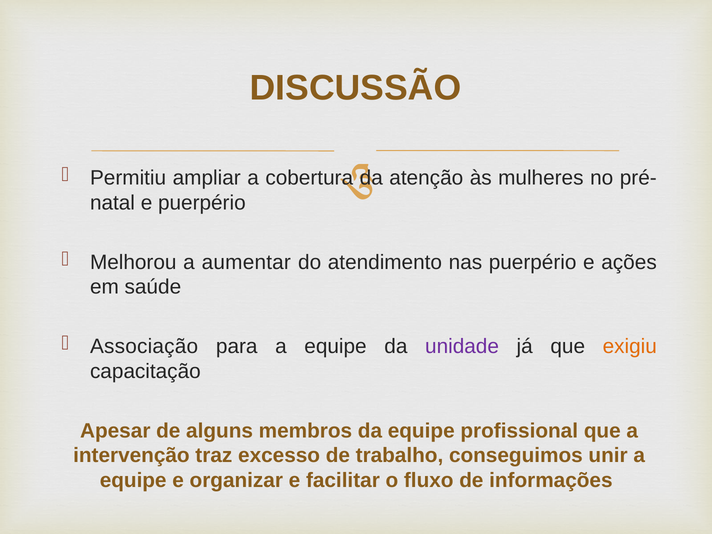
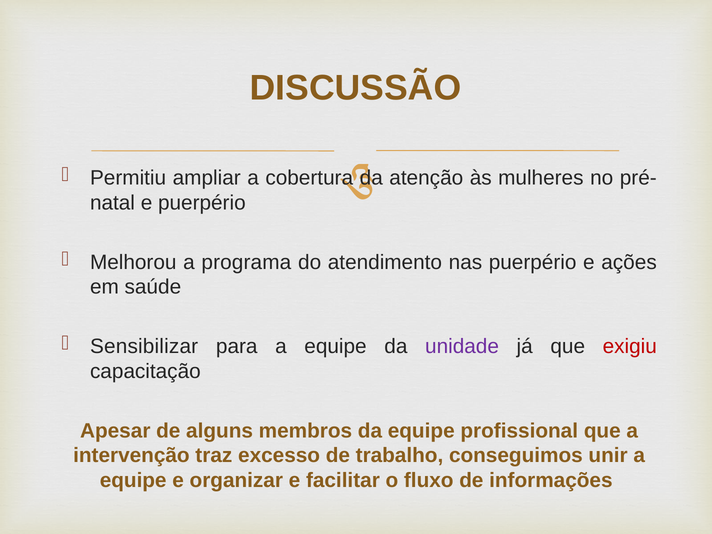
aumentar: aumentar -> programa (246, 262)
Associação: Associação -> Sensibilizar (144, 346)
exigiu colour: orange -> red (630, 346)
